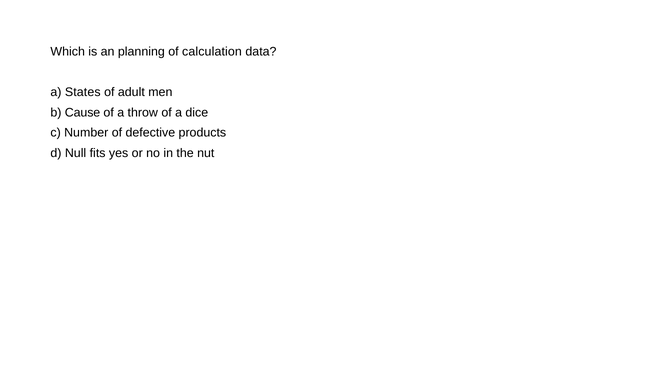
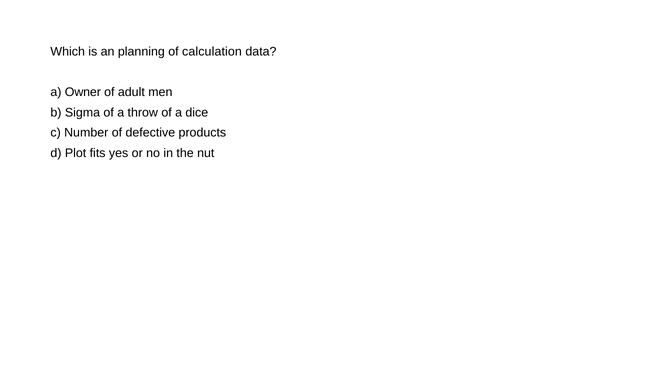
States: States -> Owner (83, 92)
Cause: Cause -> Sigma (82, 113)
Null: Null -> Plot (76, 153)
